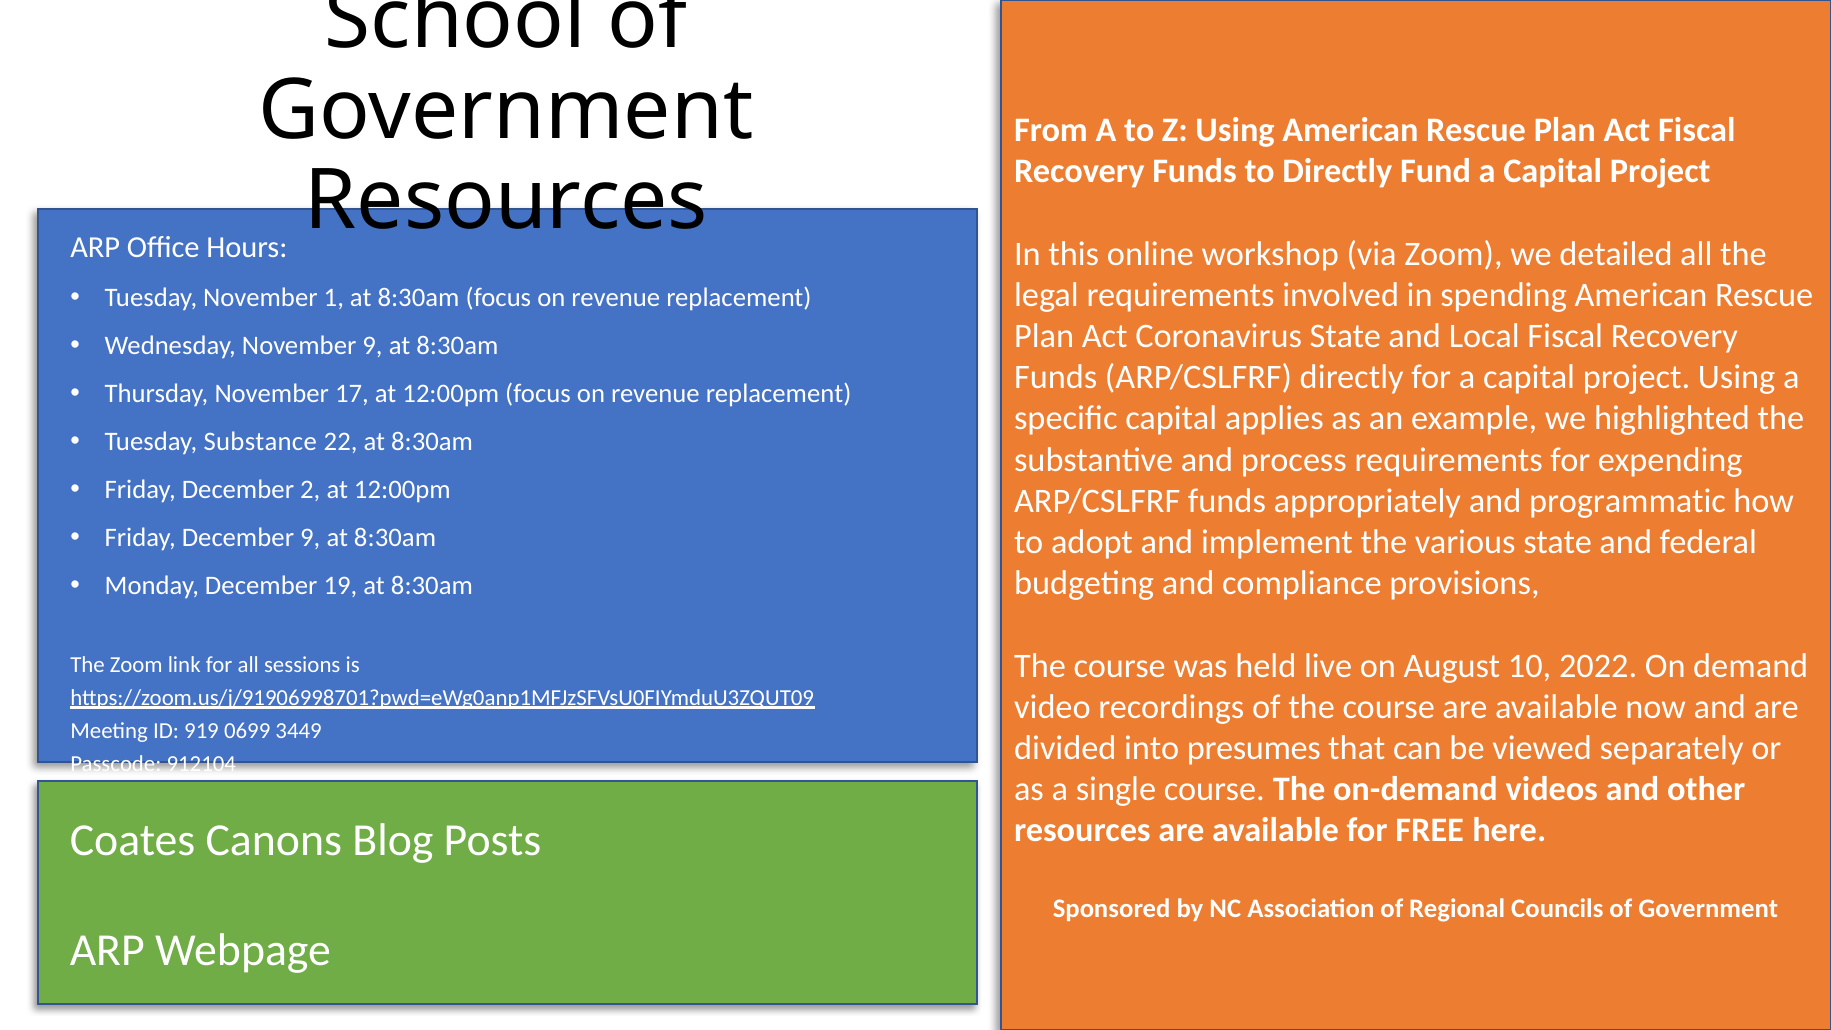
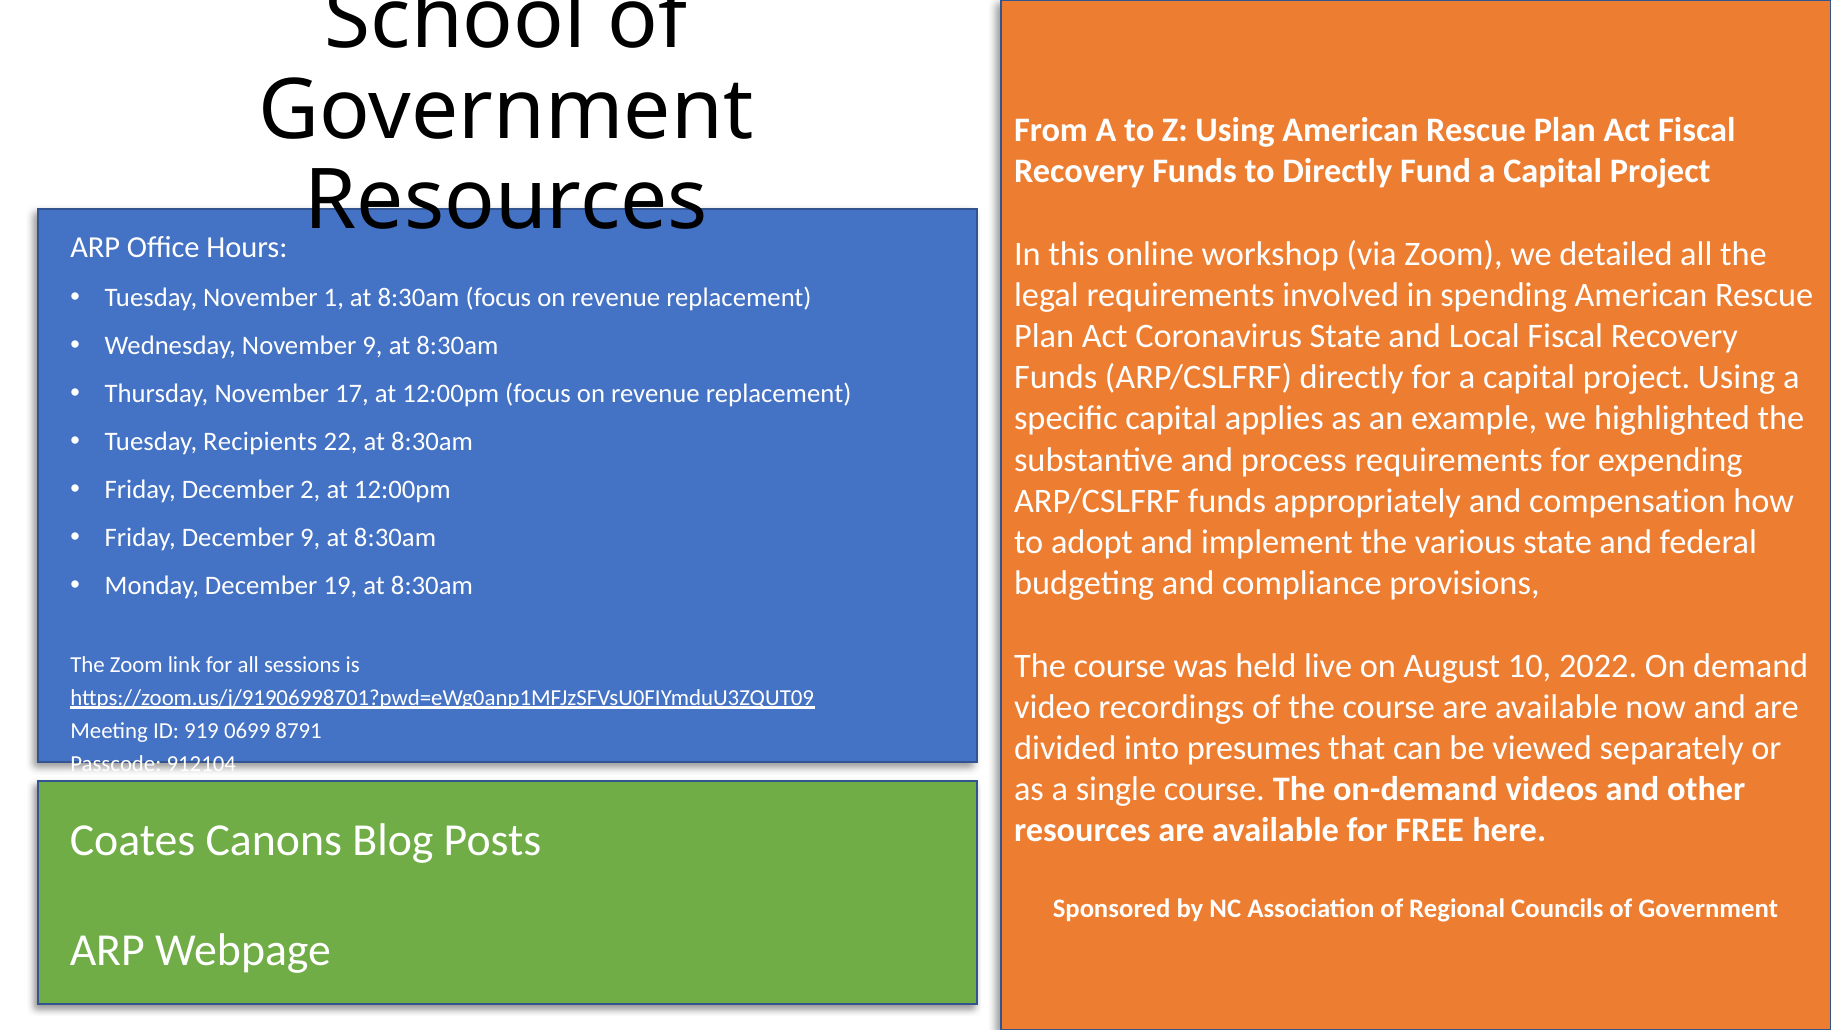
Substance: Substance -> Recipients (260, 441)
programmatic: programmatic -> compensation (1628, 501)
3449: 3449 -> 8791 (299, 731)
